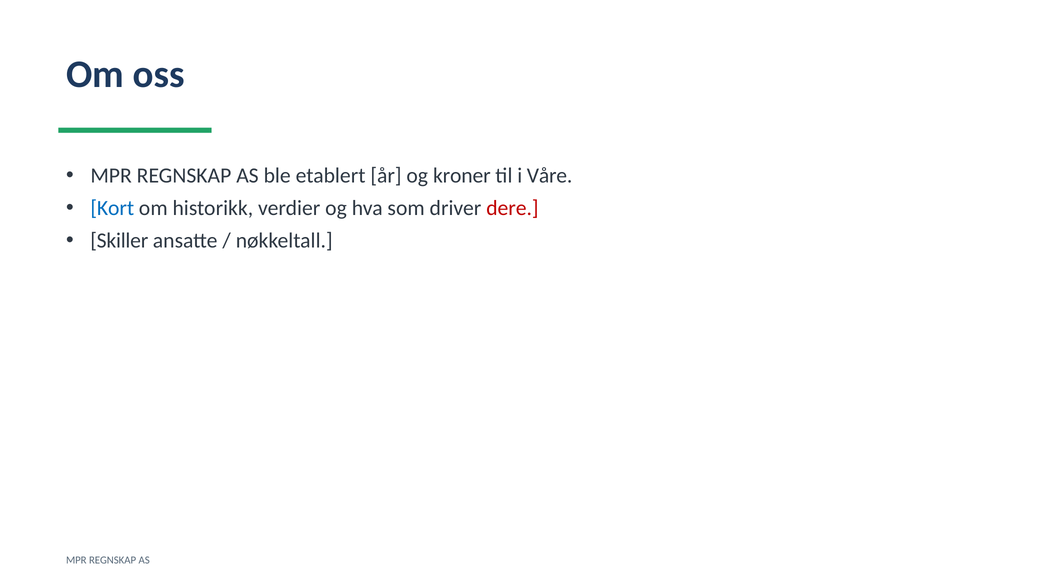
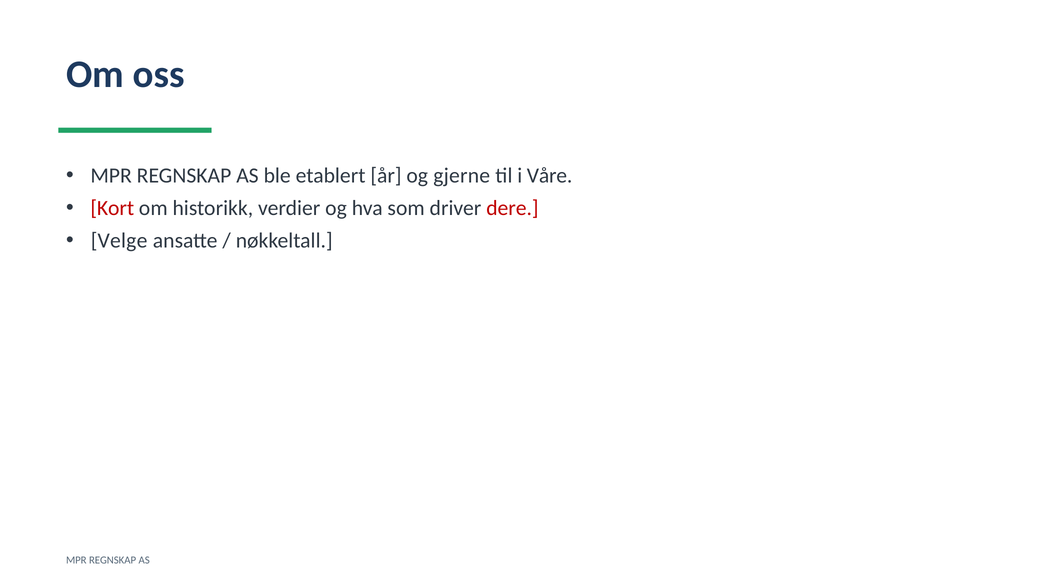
kroner: kroner -> gjerne (462, 176)
Kort colour: blue -> red (112, 208)
Skiller: Skiller -> Velge (119, 241)
